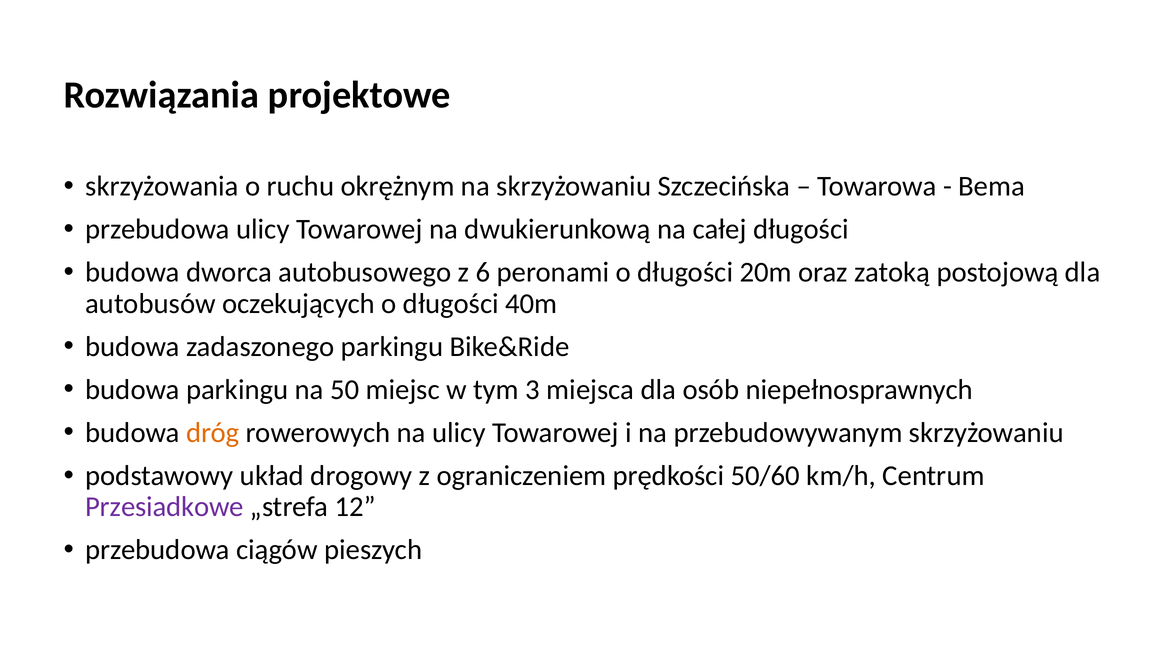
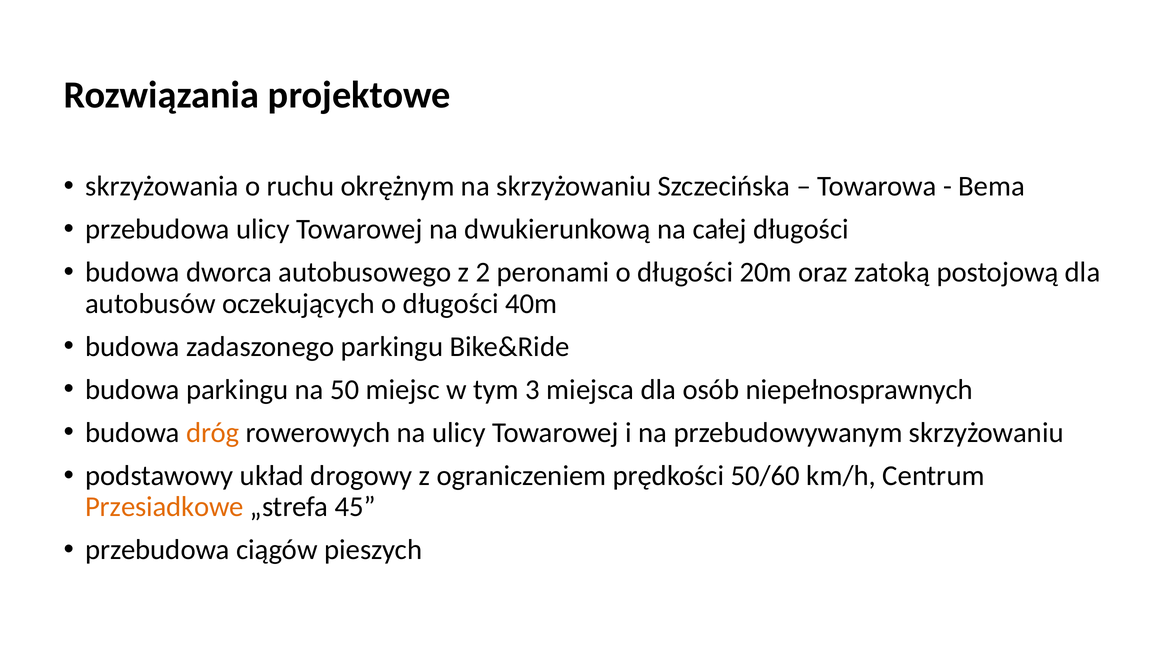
6: 6 -> 2 (483, 272)
Przesiadkowe colour: purple -> orange (165, 507)
12: 12 -> 45 (355, 507)
